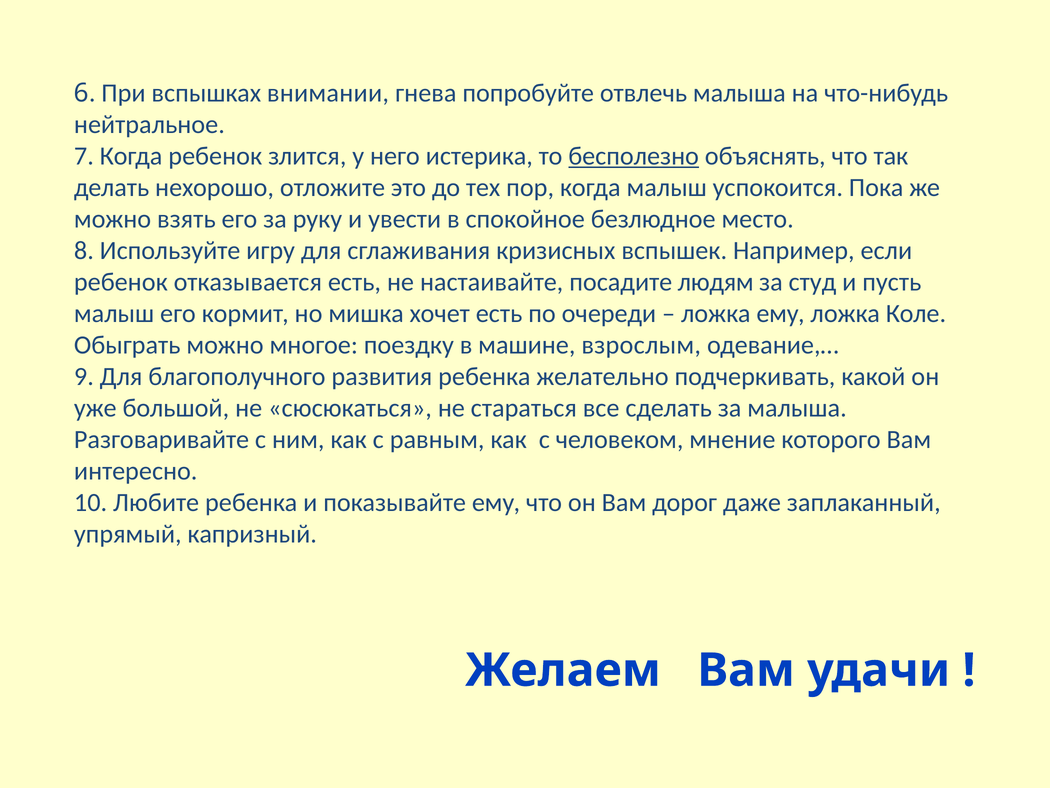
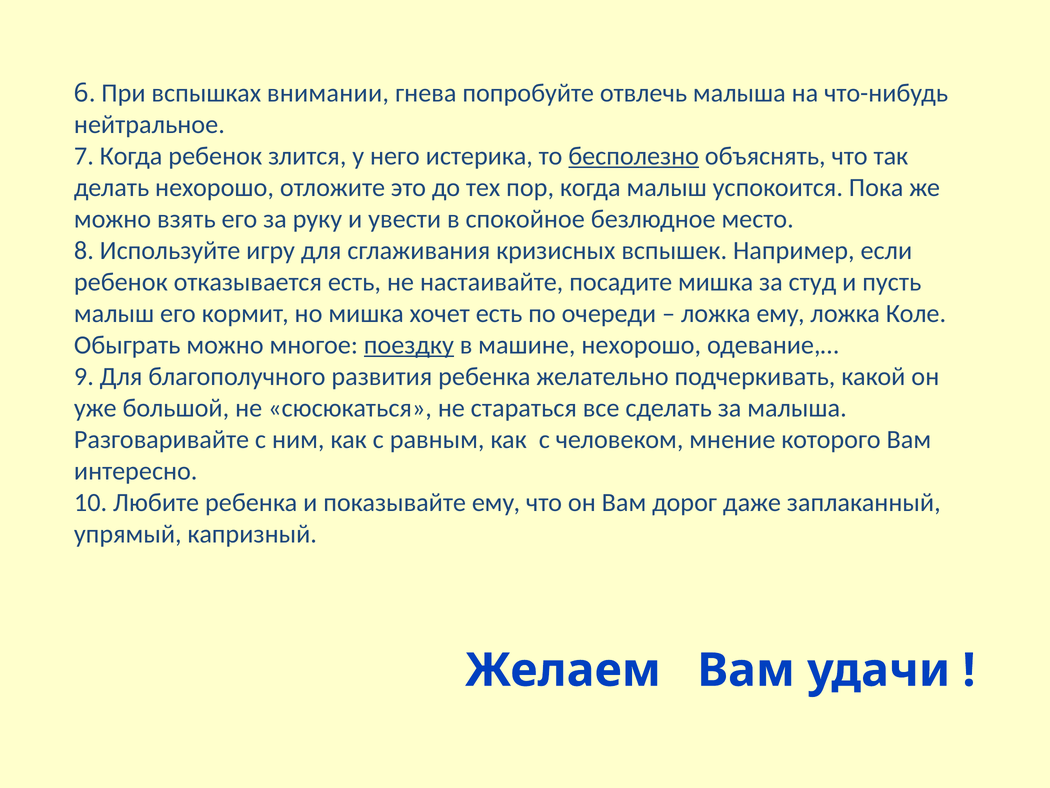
посадите людям: людям -> мишка (716, 282)
поездку underline: none -> present (409, 345)
машине взрослым: взрослым -> нехорошо (641, 345)
